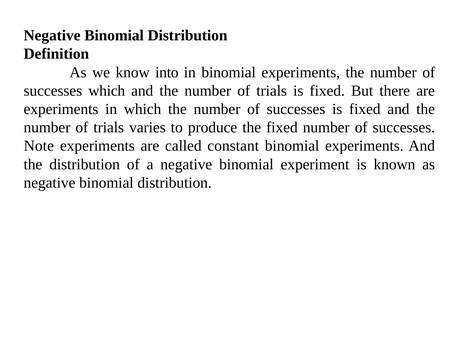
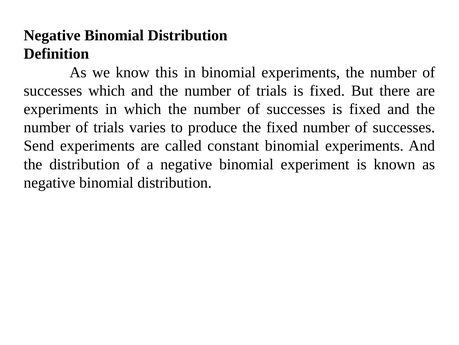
into: into -> this (167, 72)
Note: Note -> Send (39, 146)
